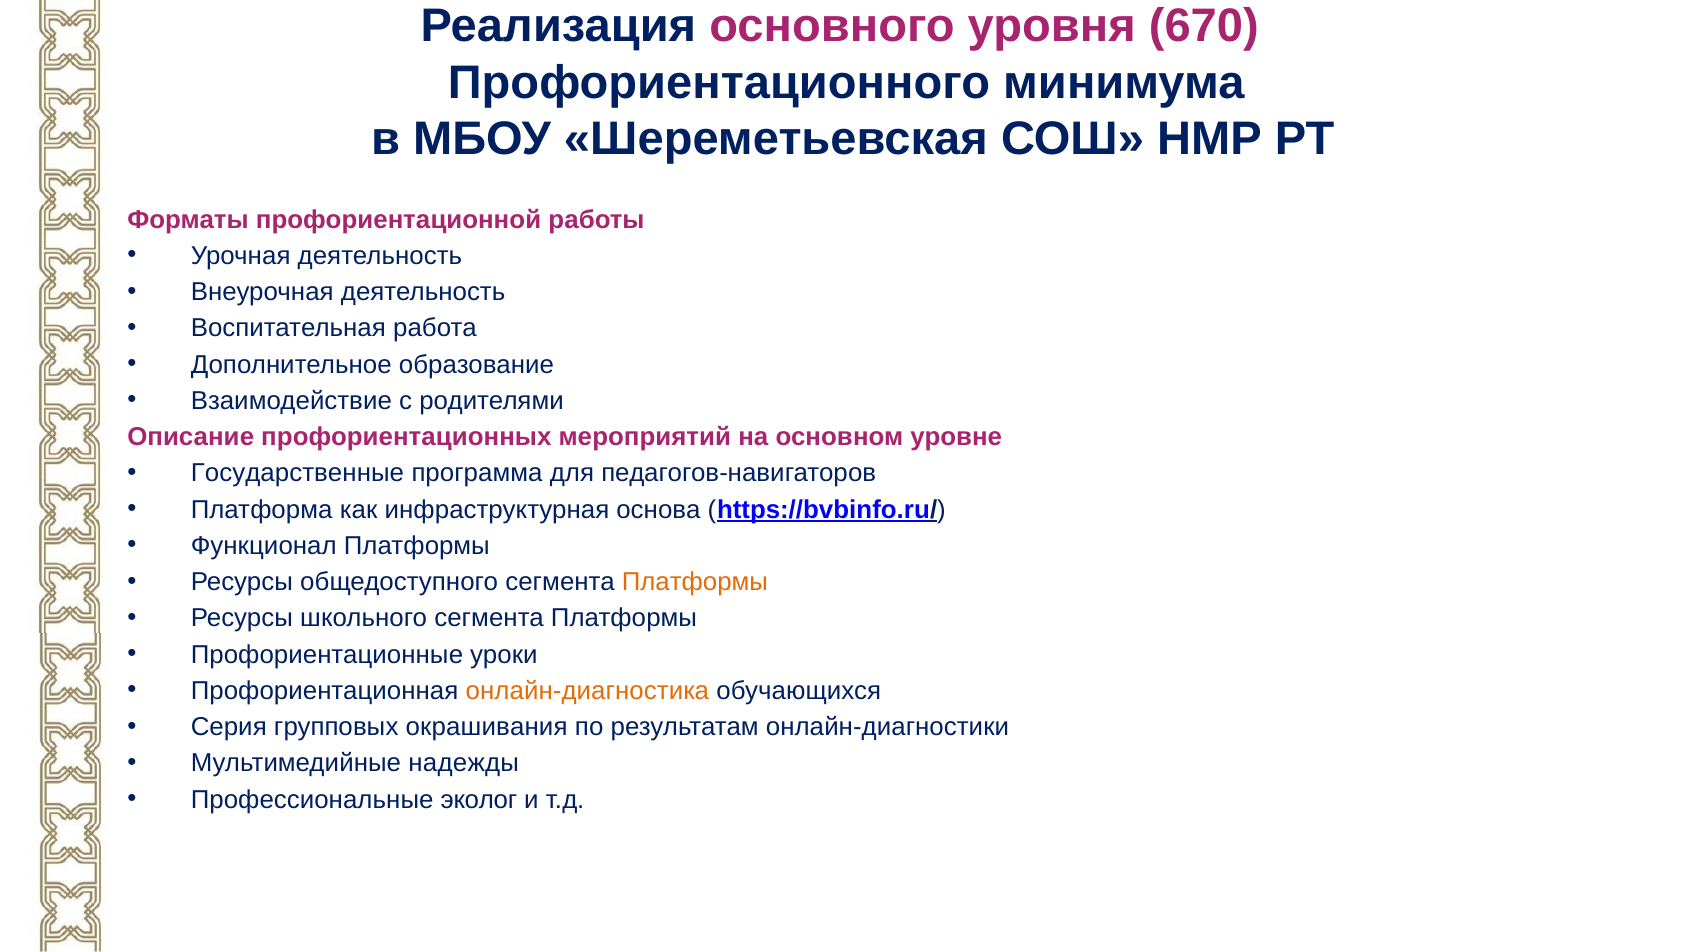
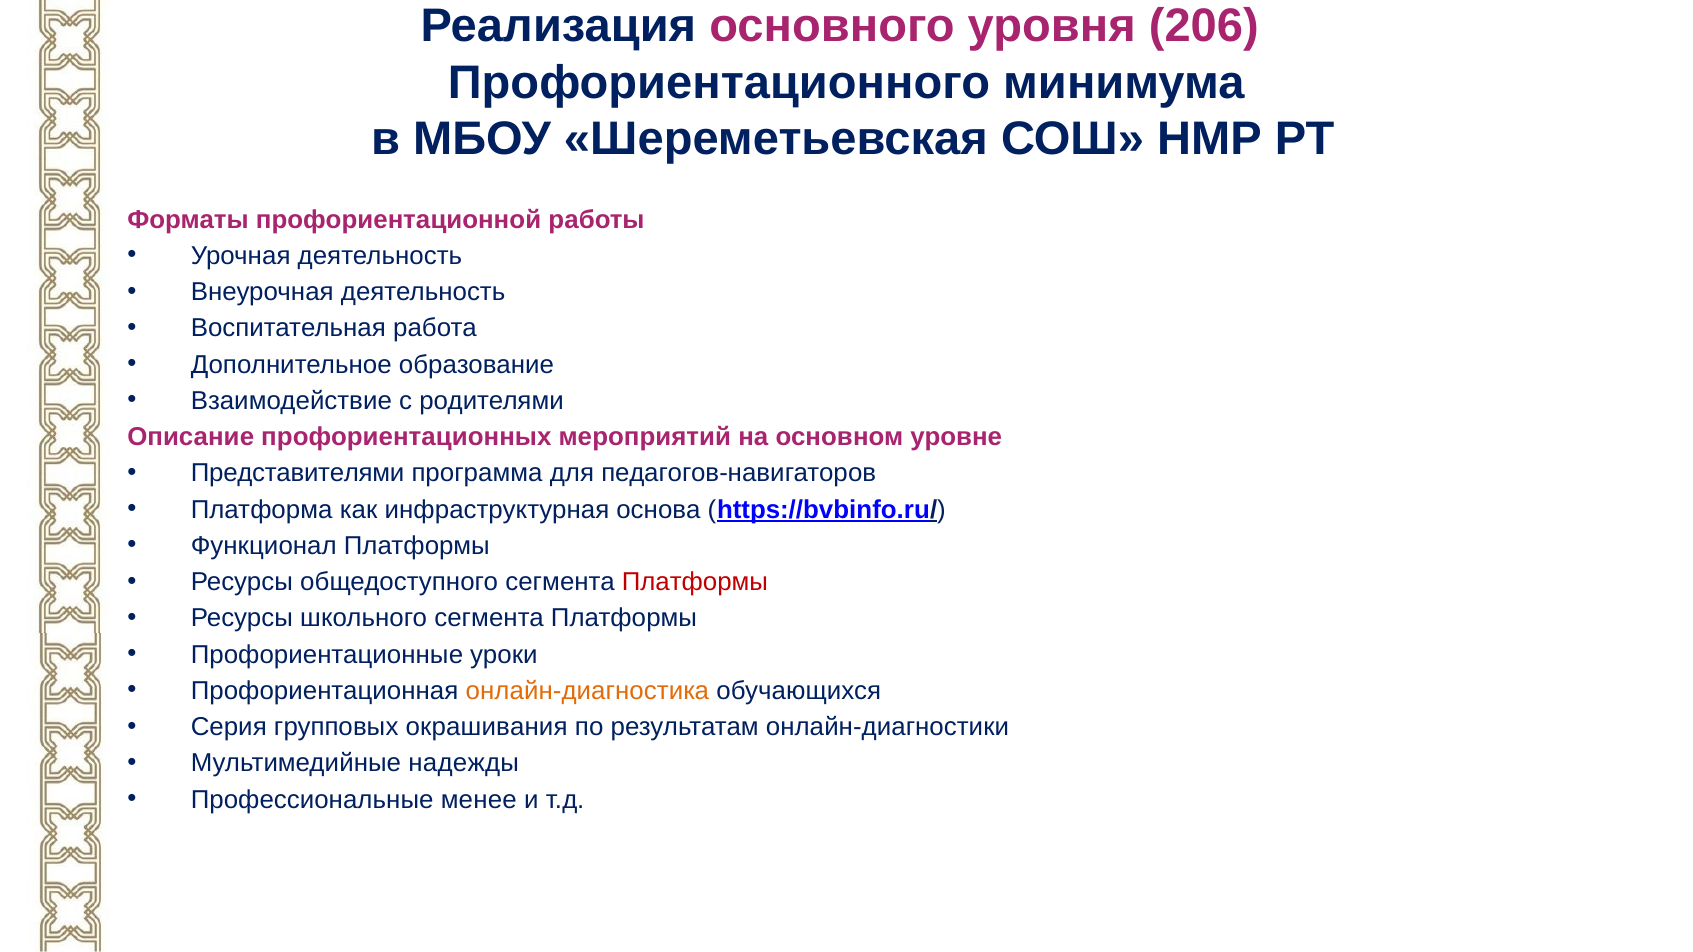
670: 670 -> 206 (1204, 26)
Государственные: Государственные -> Представителями (298, 473)
Платформы colour: orange -> red (695, 582)
эколог: эколог -> менее (479, 800)
